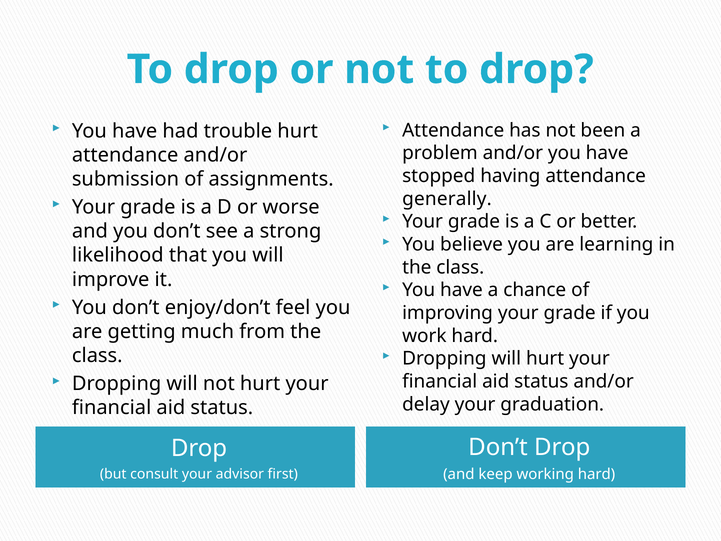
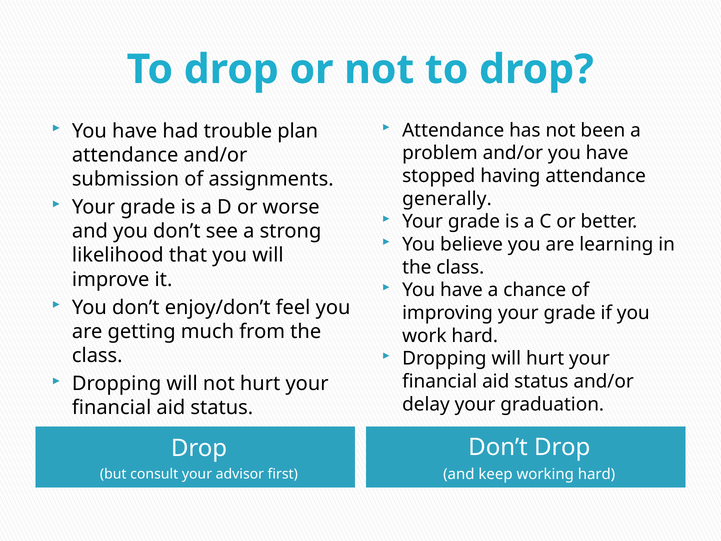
trouble hurt: hurt -> plan (298, 131)
